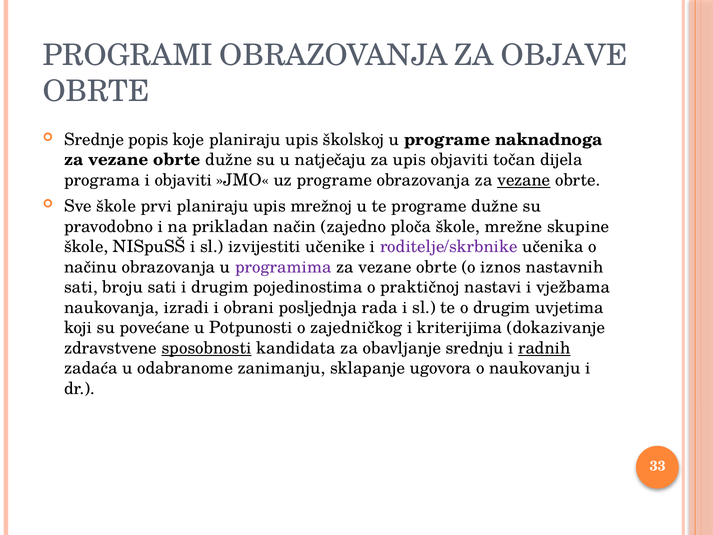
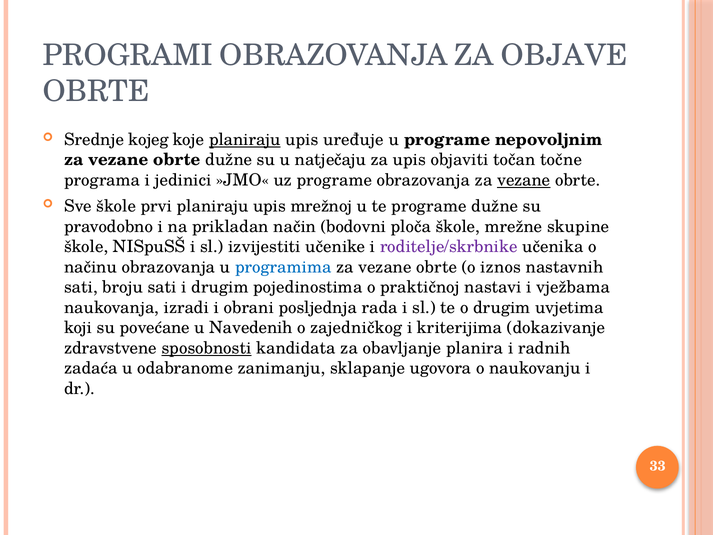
popis: popis -> kojeg (149, 140)
planiraju underline: none -> present (245, 140)
školskoj: školskoj -> uređuje (354, 140)
naknadnoga: naknadnoga -> nepovoljnim (549, 140)
dijela: dijela -> točne (561, 160)
i objaviti: objaviti -> jedinici (183, 180)
zajedno: zajedno -> bodovni (354, 227)
programima colour: purple -> blue (283, 267)
Potpunosti: Potpunosti -> Navedenih (251, 328)
srednju: srednju -> planira (475, 348)
radnih underline: present -> none (544, 348)
